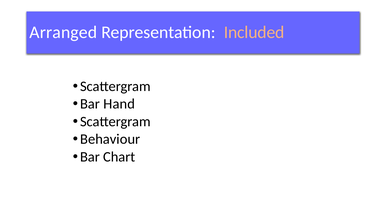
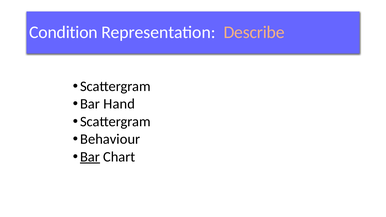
Arranged: Arranged -> Condition (63, 32)
Included: Included -> Describe (254, 32)
Bar underline: none -> present (90, 157)
